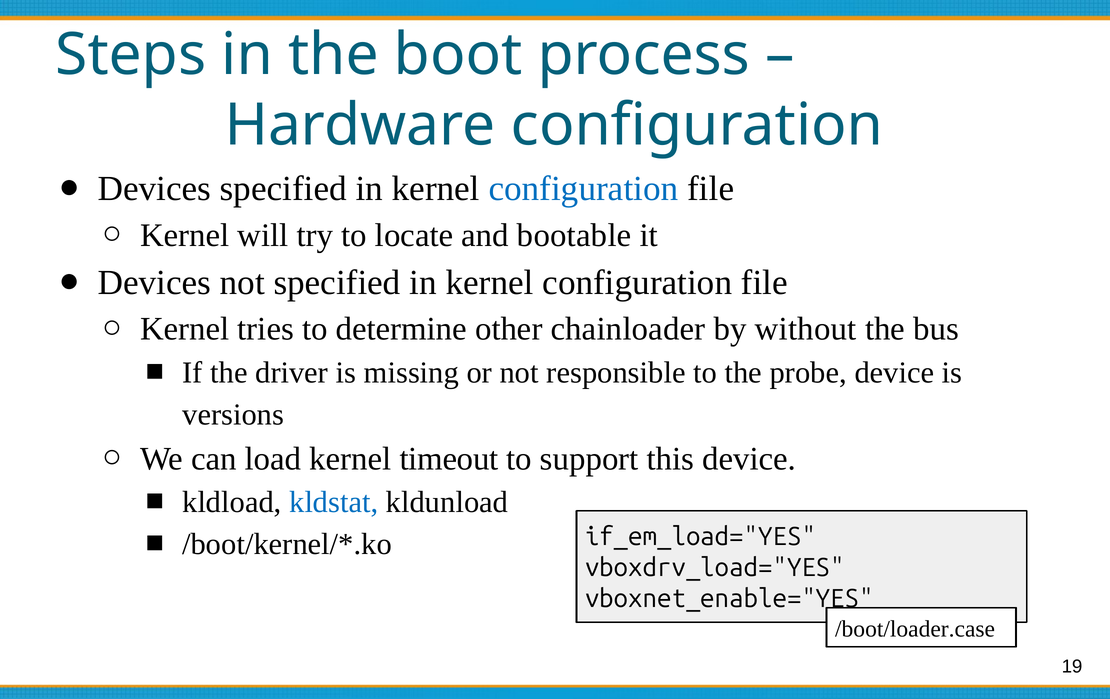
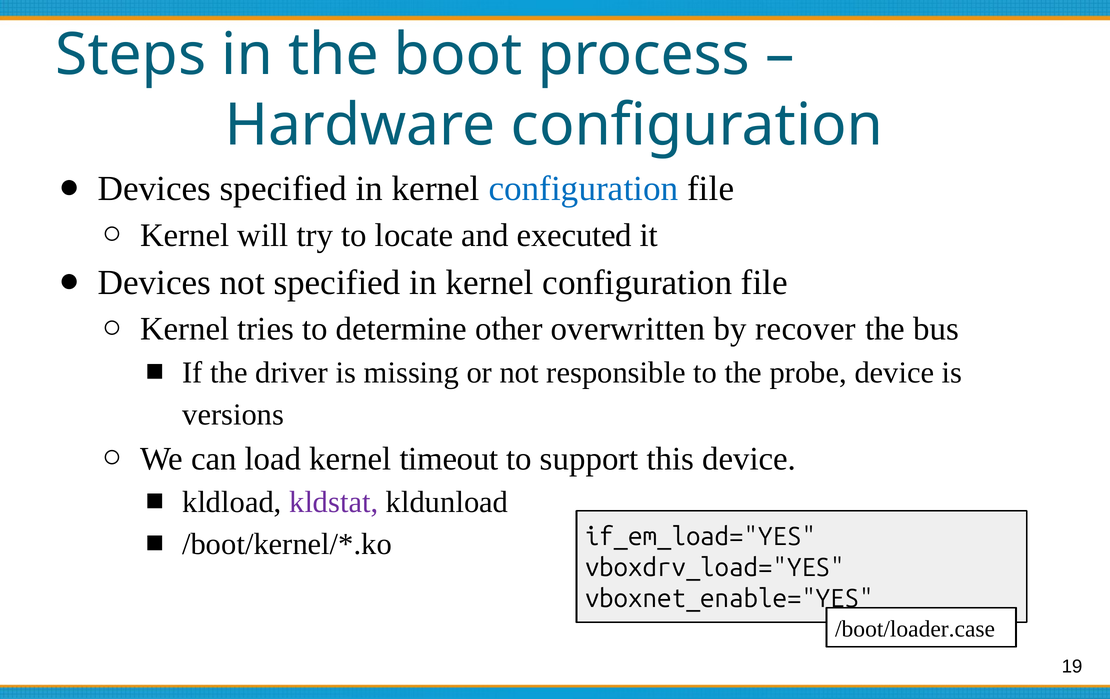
bootable: bootable -> executed (574, 235)
chainloader: chainloader -> overwritten (628, 329)
without: without -> recover (806, 329)
kldstat colour: blue -> purple (334, 502)
